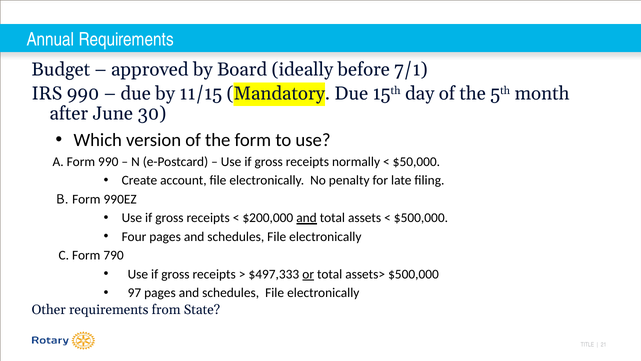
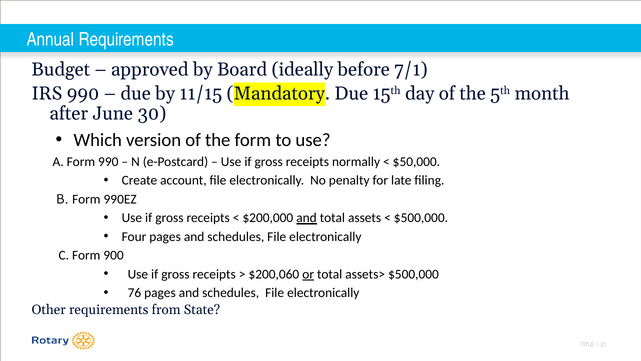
790: 790 -> 900 (114, 255)
$497,333: $497,333 -> $200,060 (274, 274)
97: 97 -> 76 (134, 293)
